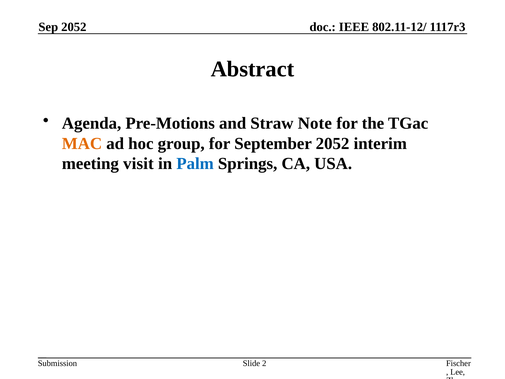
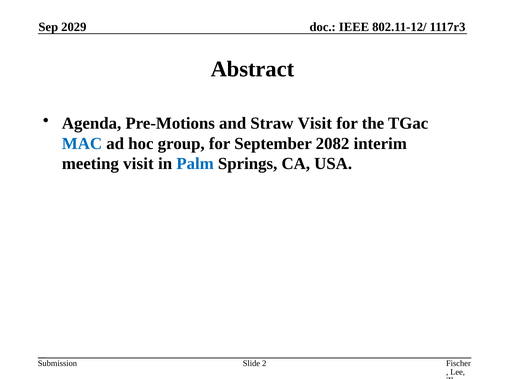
Sep 2052: 2052 -> 2029 (74, 27)
Straw Note: Note -> Visit (315, 123)
MAC colour: orange -> blue (82, 143)
September 2052: 2052 -> 2082 (333, 143)
